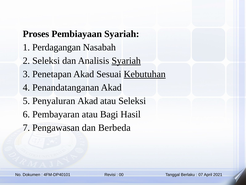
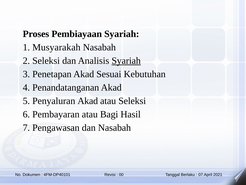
Perdagangan: Perdagangan -> Musyarakah (56, 47)
Kebutuhan underline: present -> none (145, 74)
dan Berbeda: Berbeda -> Nasabah (114, 127)
